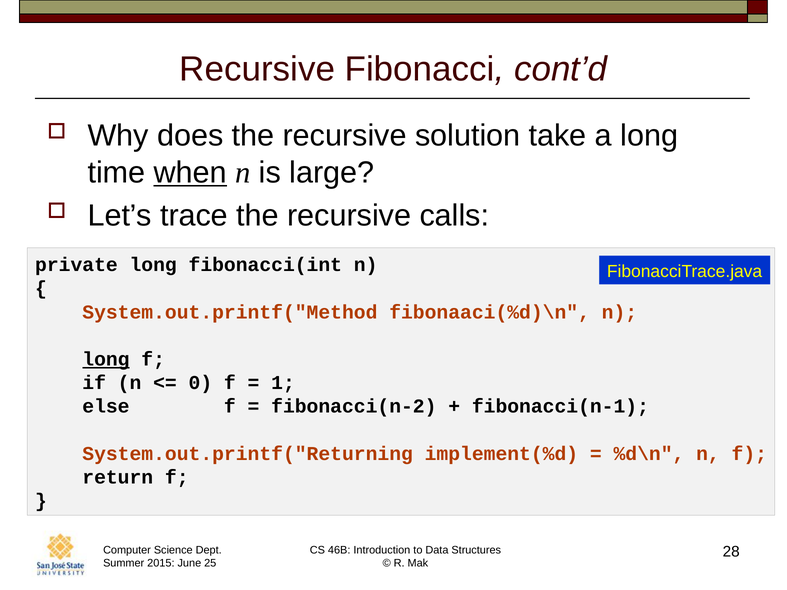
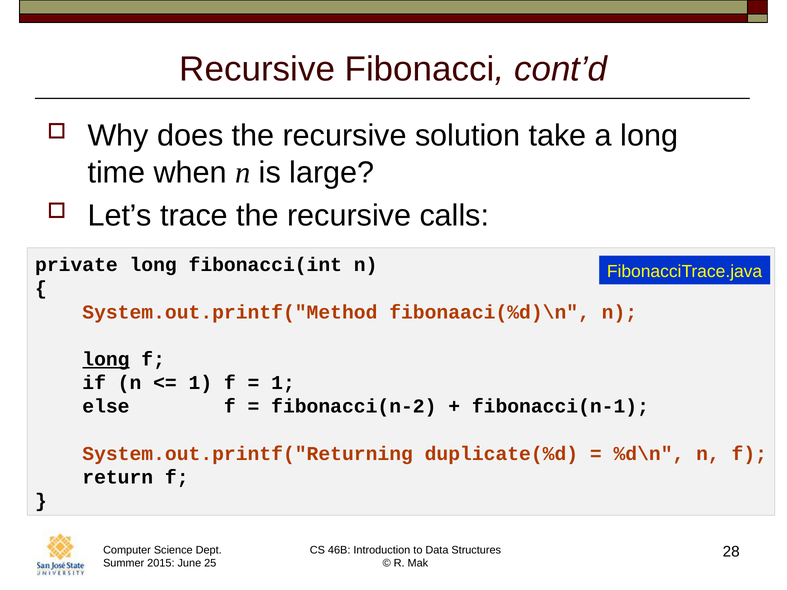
when underline: present -> none (190, 173)
0: 0 -> 1 (200, 383)
implement(%d: implement(%d -> duplicate(%d (501, 454)
